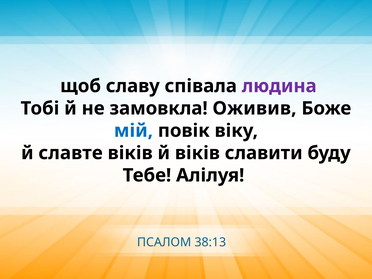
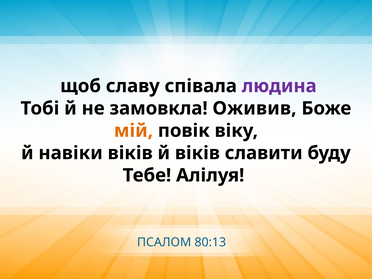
мій colour: blue -> orange (133, 131)
славте: славте -> навіки (71, 153)
38:13: 38:13 -> 80:13 (210, 242)
